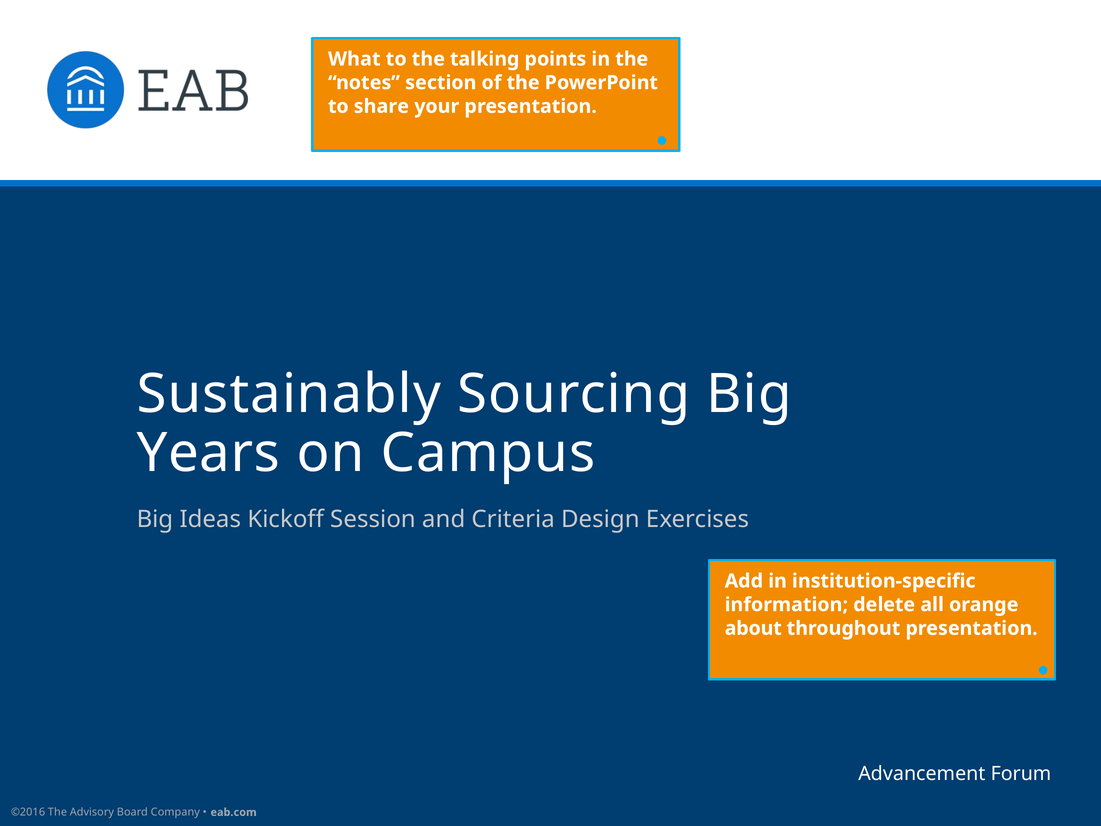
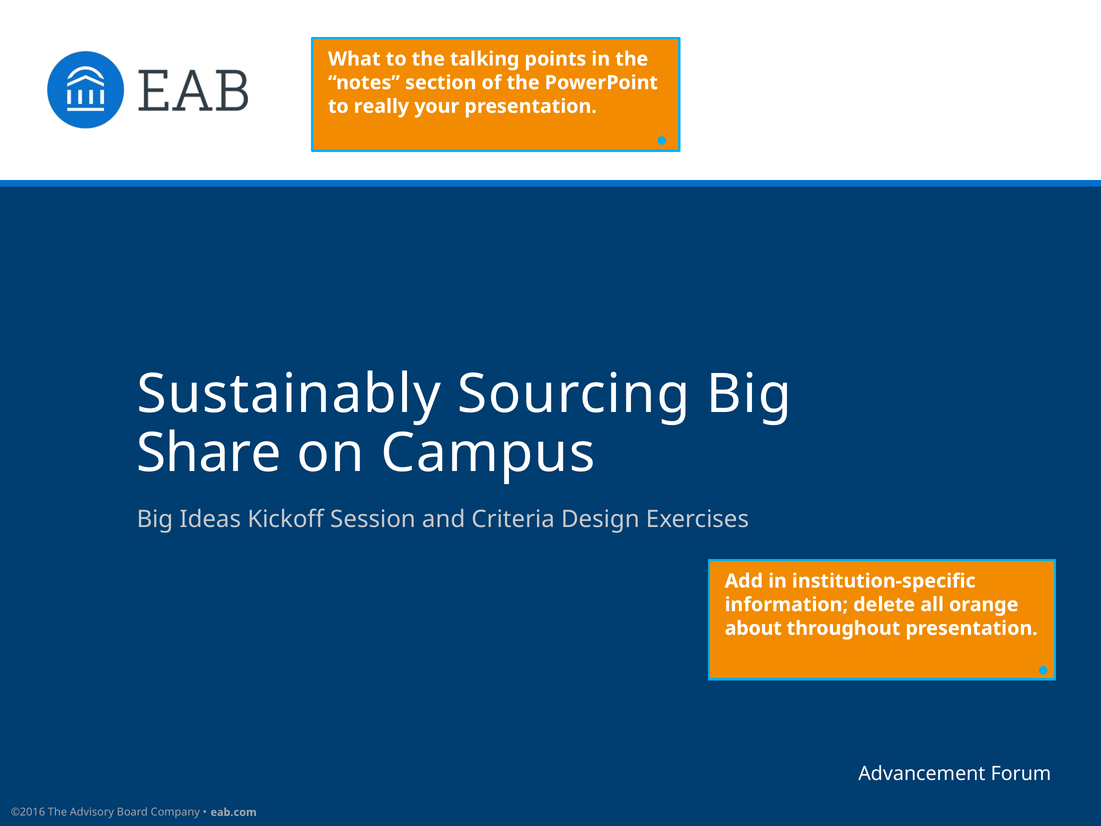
share: share -> really (381, 106)
Years: Years -> Share (209, 453)
